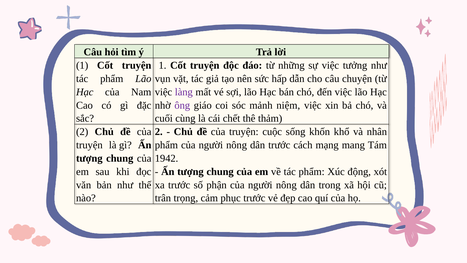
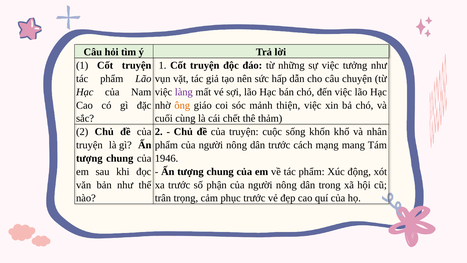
ông colour: purple -> orange (182, 105)
niệm: niệm -> thiện (288, 105)
1942: 1942 -> 1946 (167, 158)
